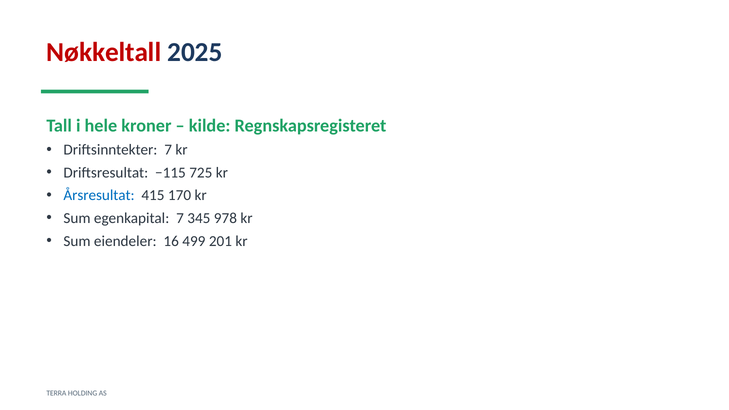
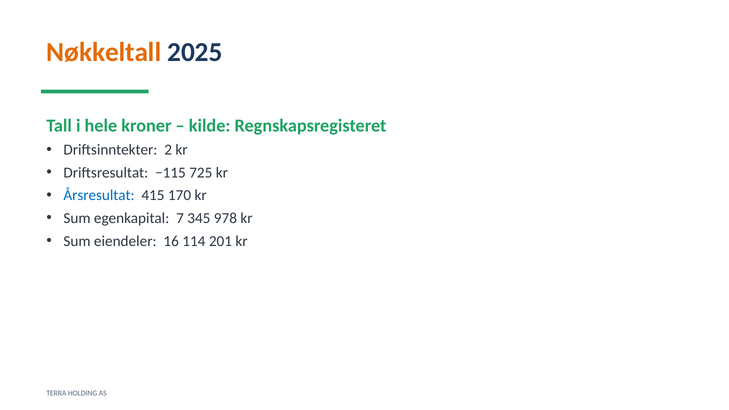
Nøkkeltall colour: red -> orange (104, 52)
Driftsinntekter 7: 7 -> 2 (168, 150)
499: 499 -> 114 (194, 241)
